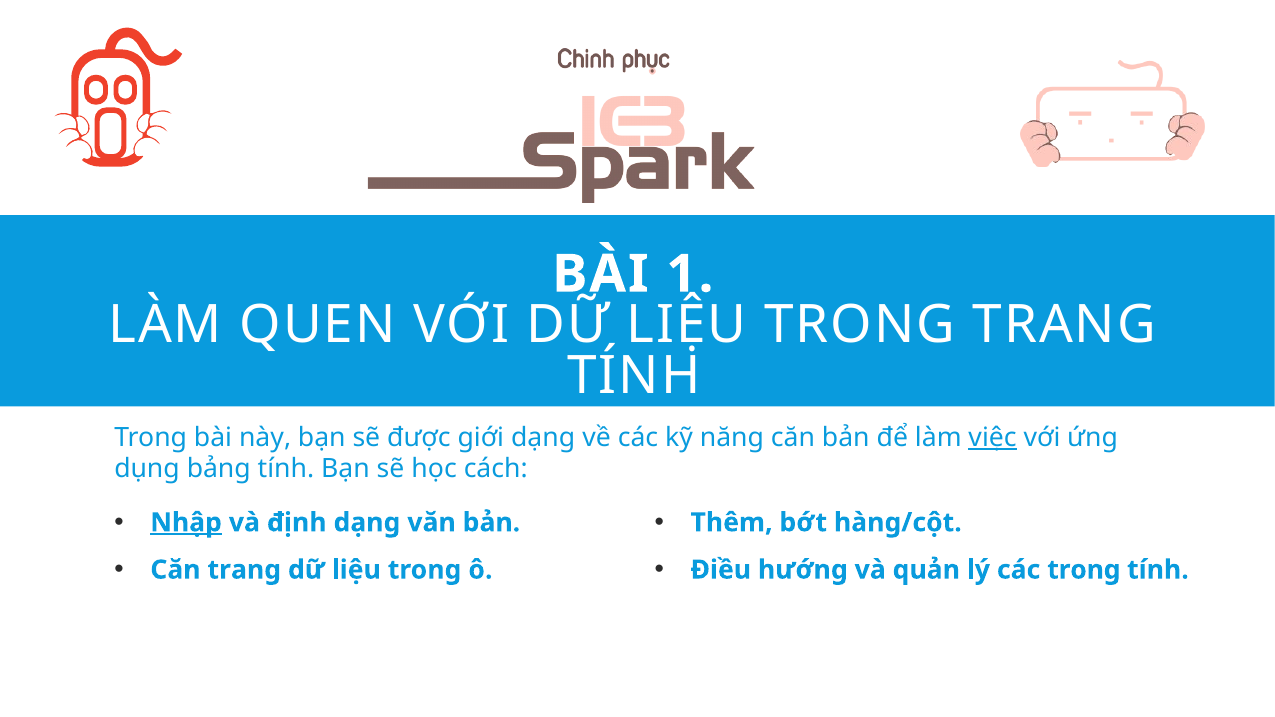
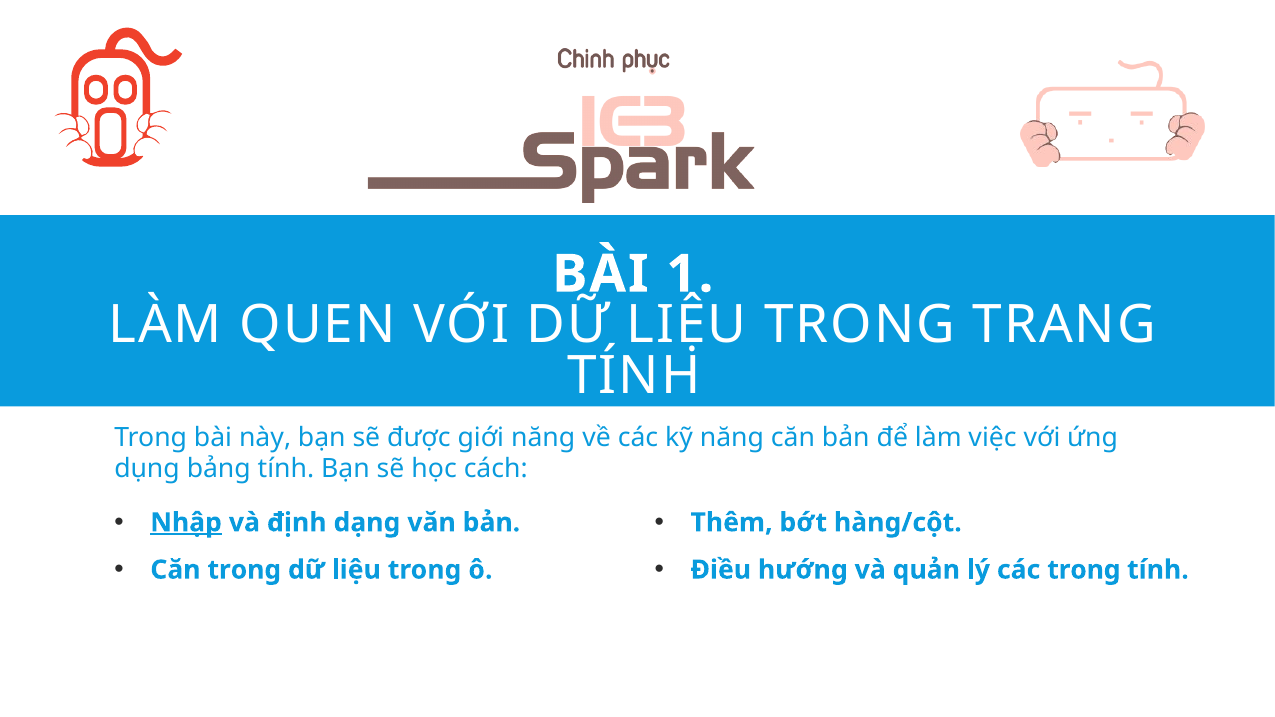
giới dạng: dạng -> năng (543, 437)
việc underline: present -> none (993, 437)
Căn trang: trang -> trong (244, 570)
